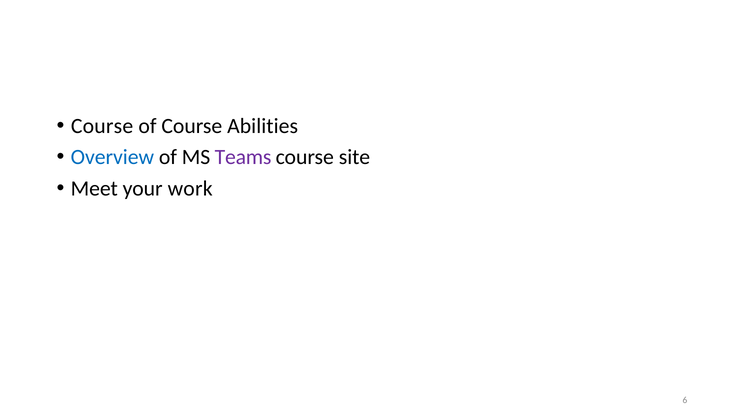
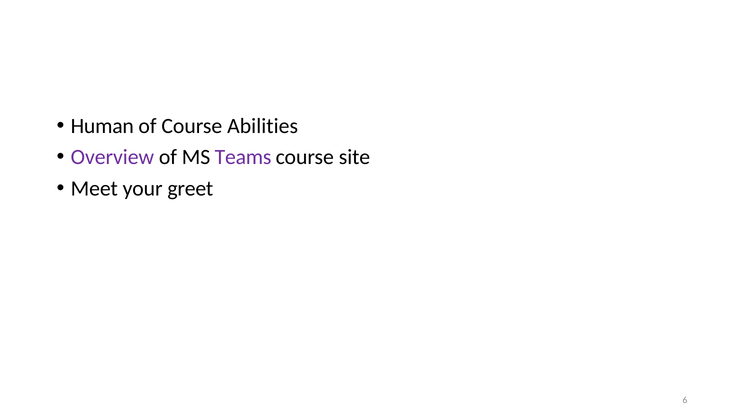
Course: Course -> Human (102, 126)
Overview colour: blue -> purple (112, 157)
work: work -> greet (190, 188)
